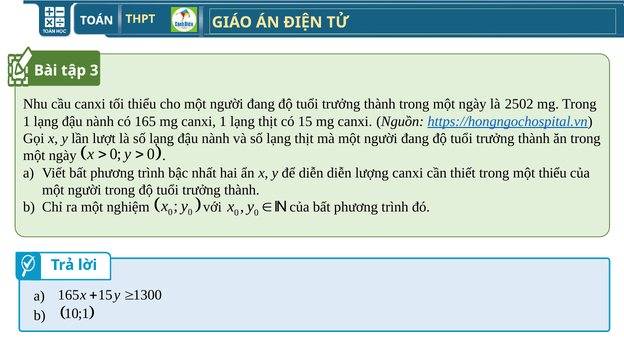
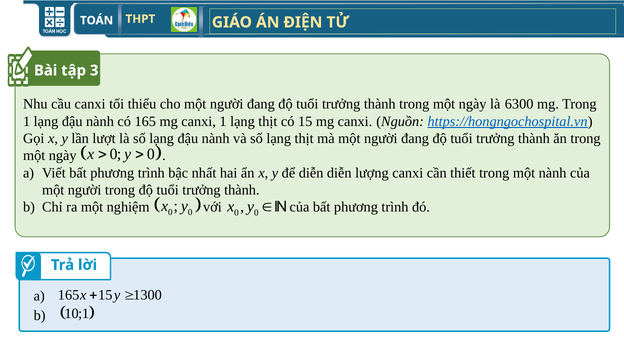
2502: 2502 -> 6300 (519, 104)
một thiểu: thiểu -> nành (553, 173)
